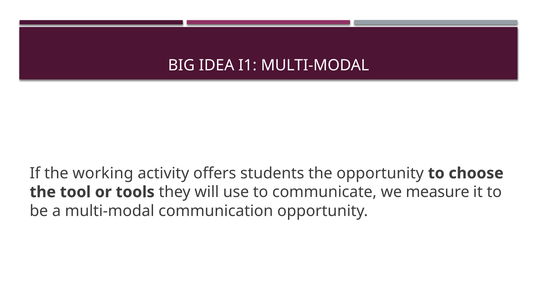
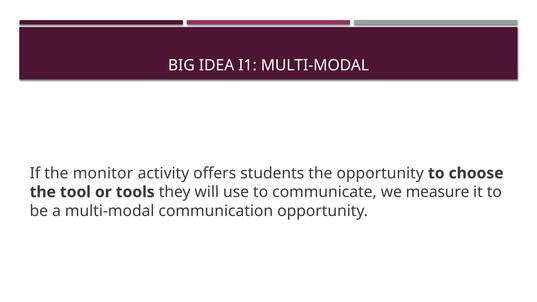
working: working -> monitor (103, 173)
